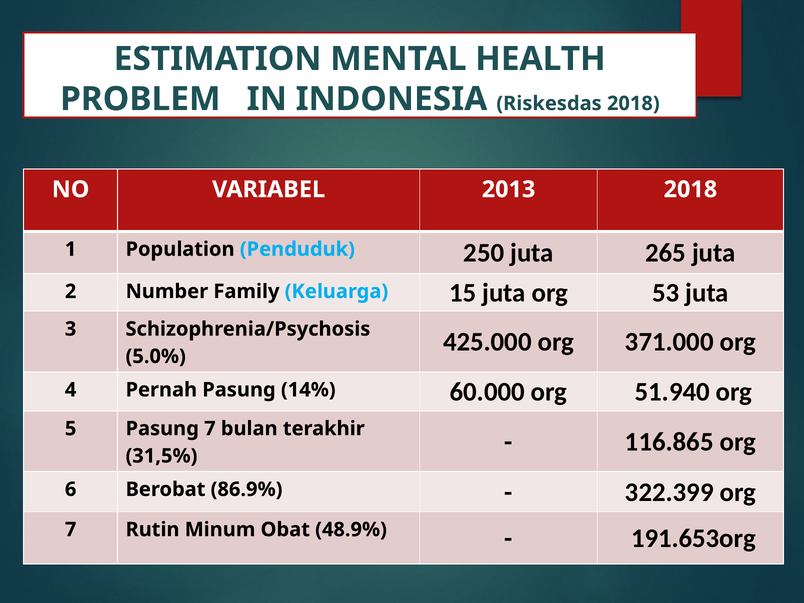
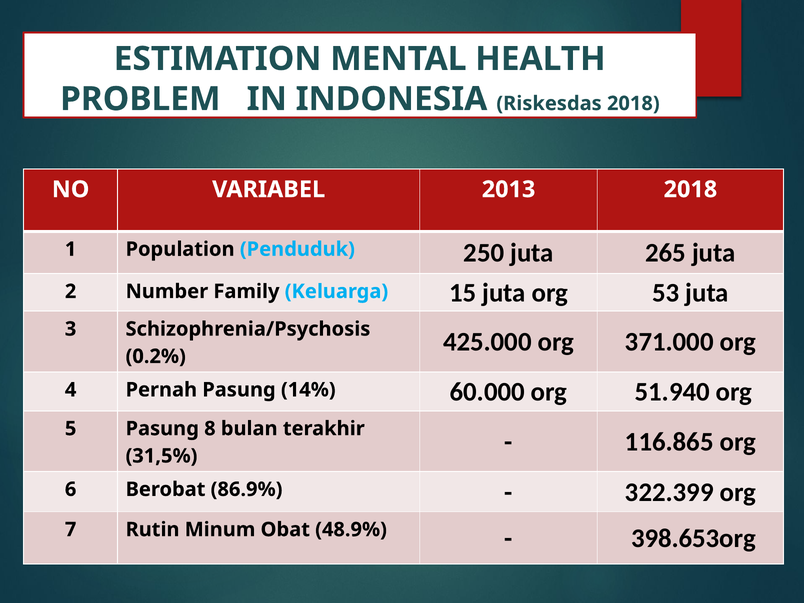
5.0%: 5.0% -> 0.2% (156, 356)
Pasung 7: 7 -> 8 (210, 429)
191.653org: 191.653org -> 398.653org (693, 539)
